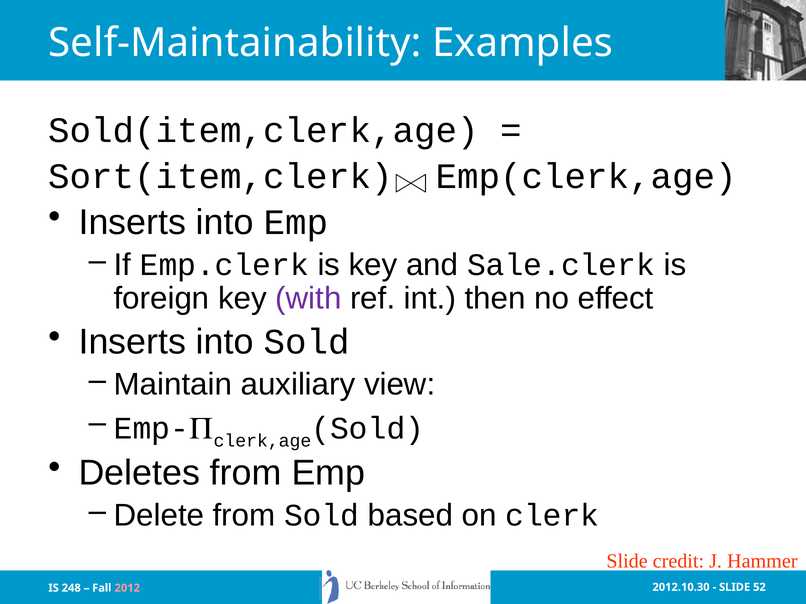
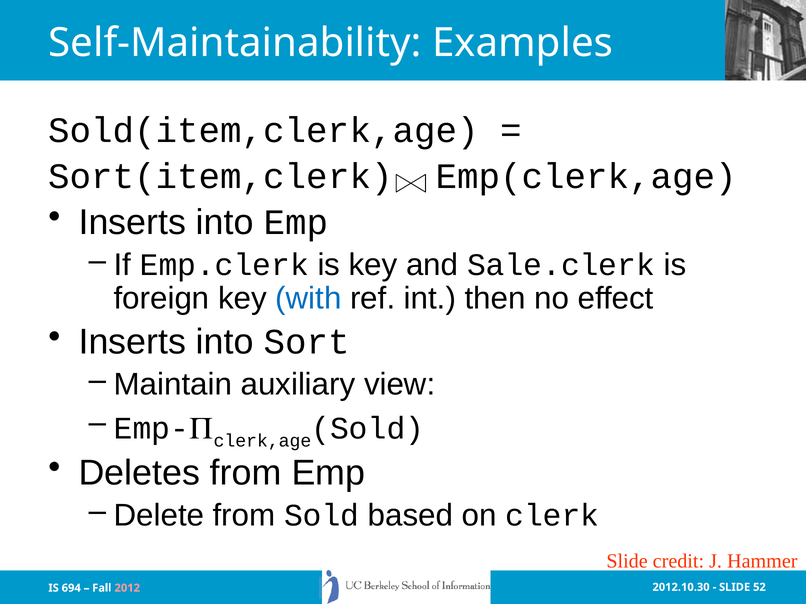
with colour: purple -> blue (308, 299)
into Sold: Sold -> Sort (307, 342)
248: 248 -> 694 (71, 588)
